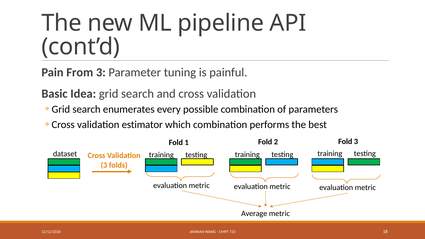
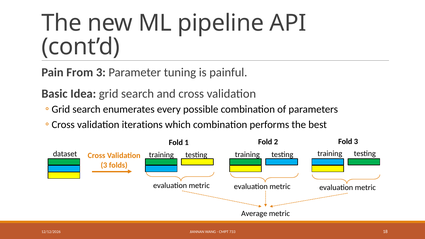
estimator: estimator -> iterations (142, 125)
